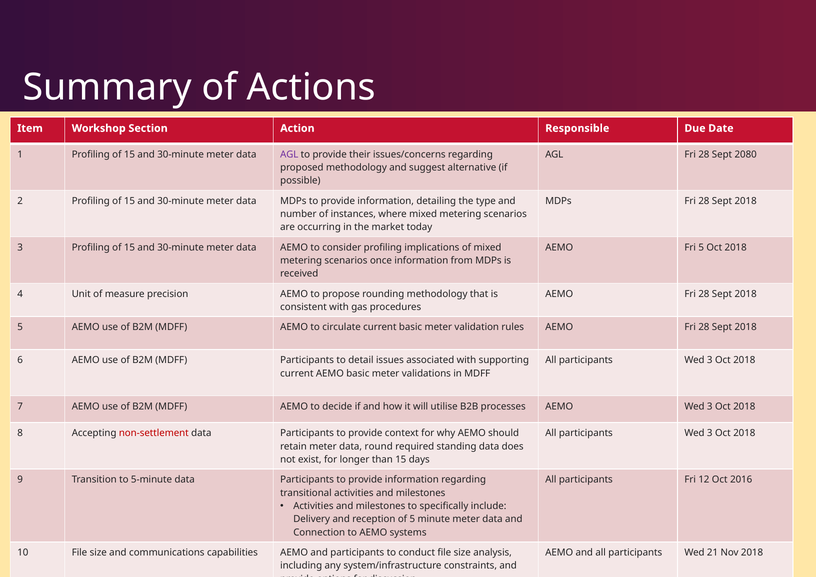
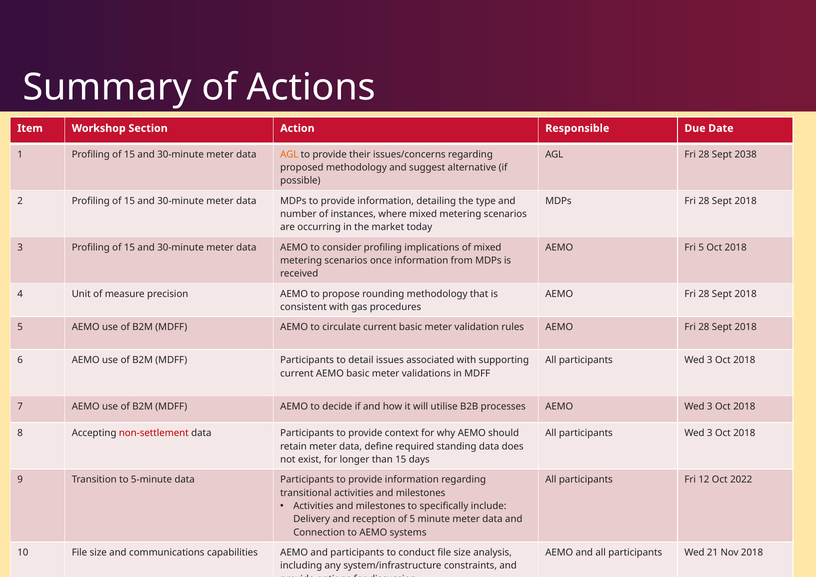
AGL colour: purple -> orange (289, 154)
2080: 2080 -> 2038 (746, 154)
round: round -> define (379, 446)
2016: 2016 -> 2022 (741, 480)
